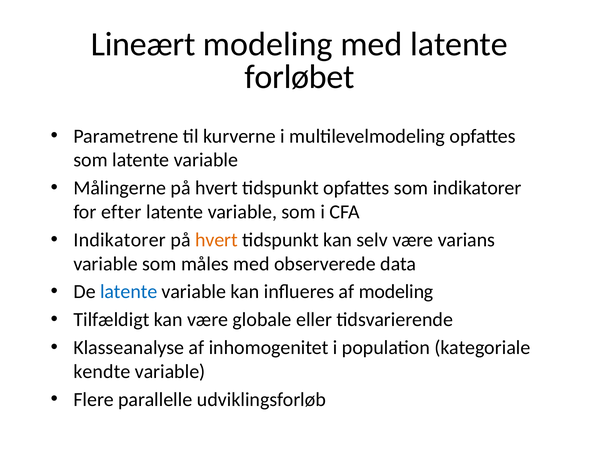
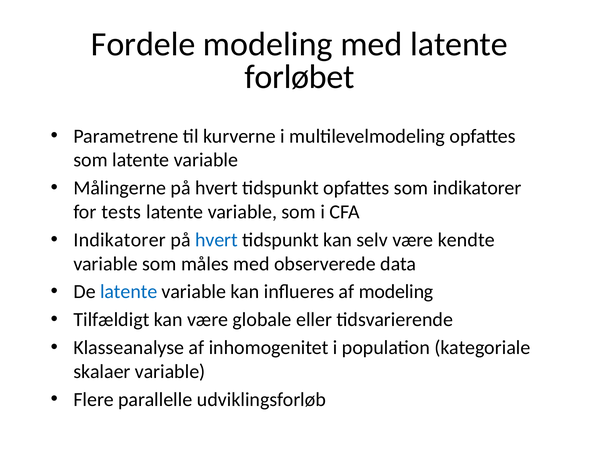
Lineært: Lineært -> Fordele (143, 44)
efter: efter -> tests (121, 212)
hvert colour: orange -> blue (216, 240)
varians: varians -> kendte (466, 240)
kendte: kendte -> skalaer (102, 372)
